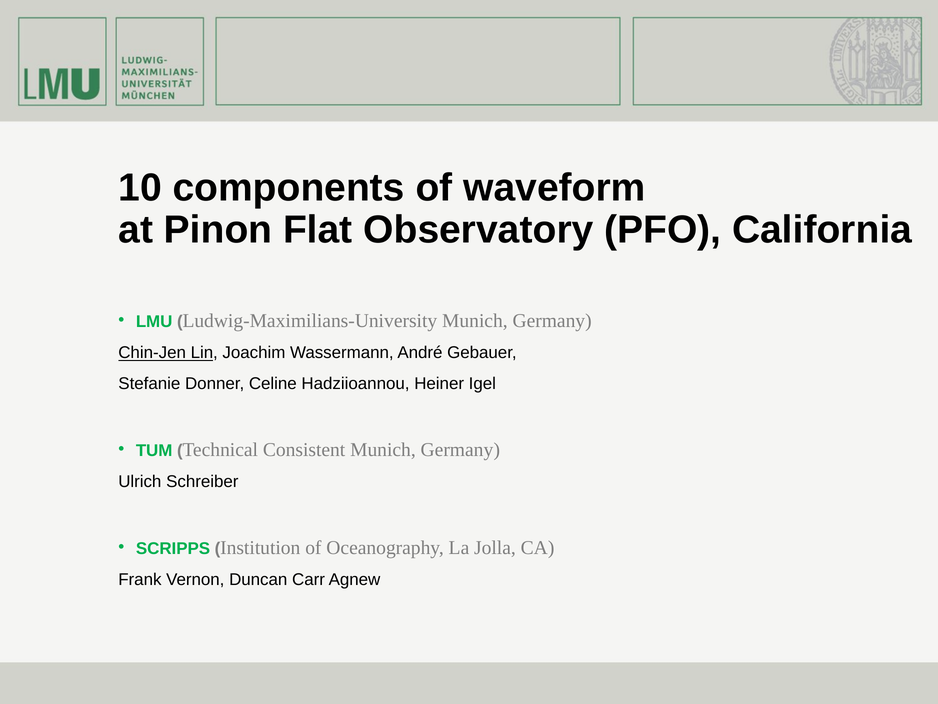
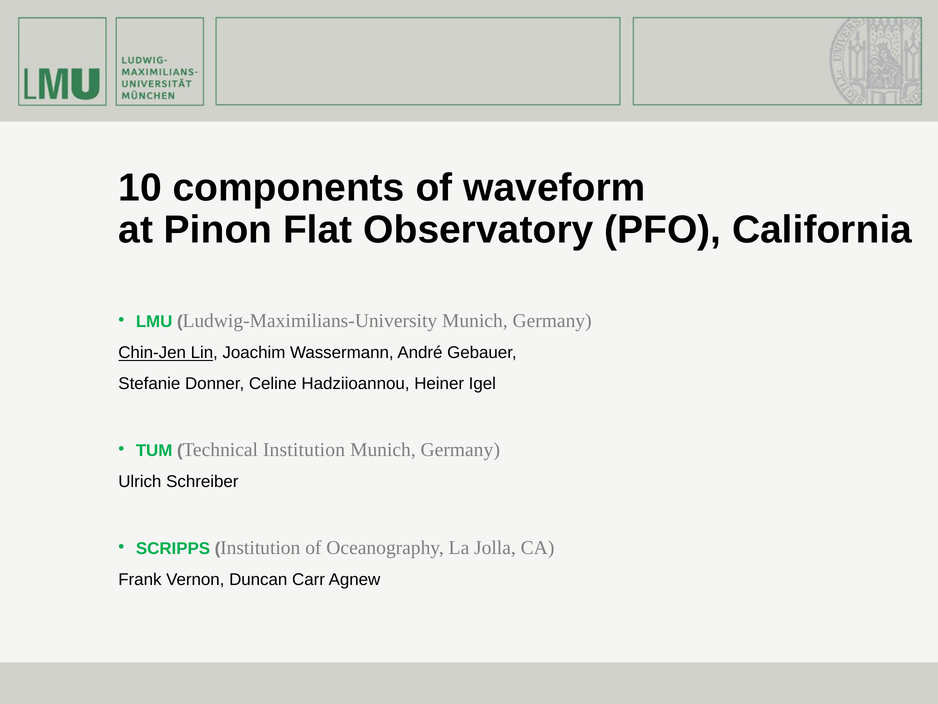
Technical Consistent: Consistent -> Institution (304, 449)
